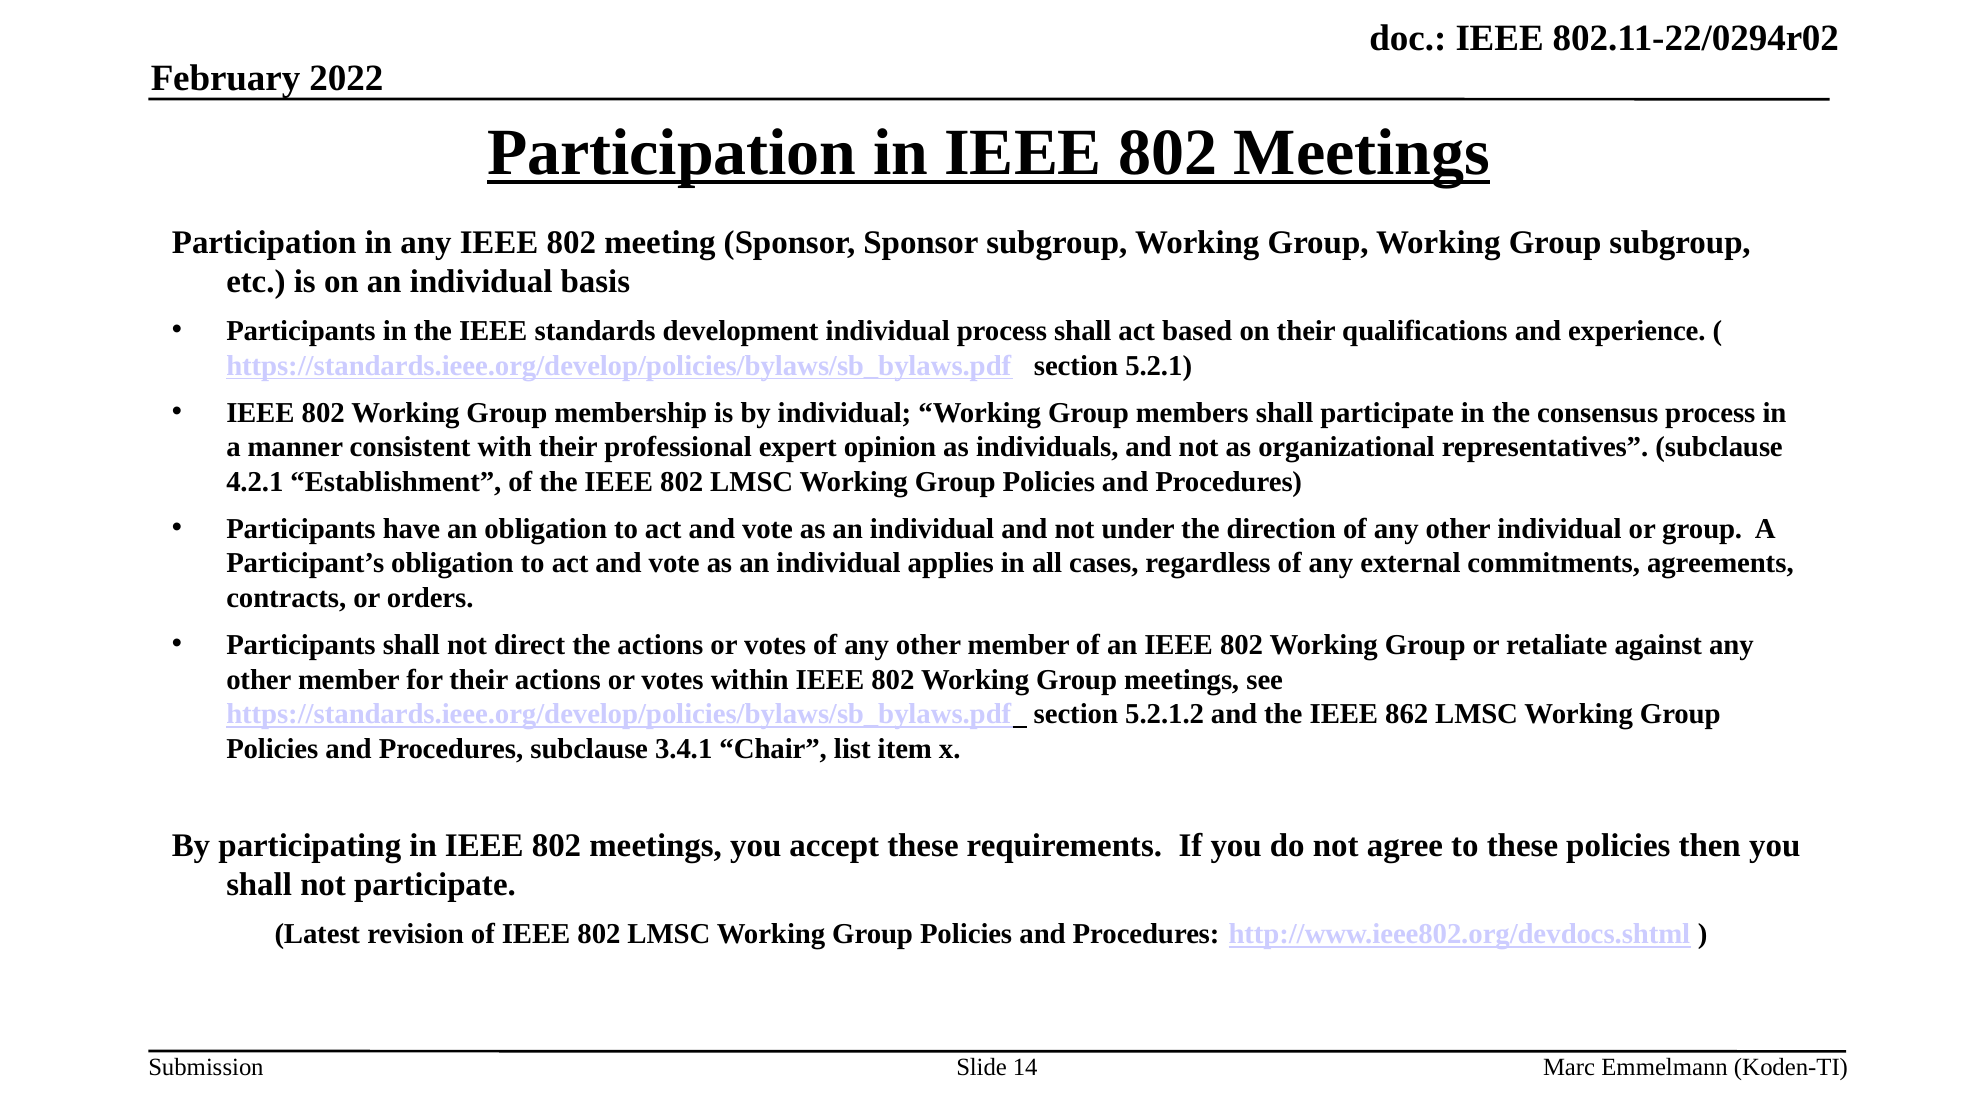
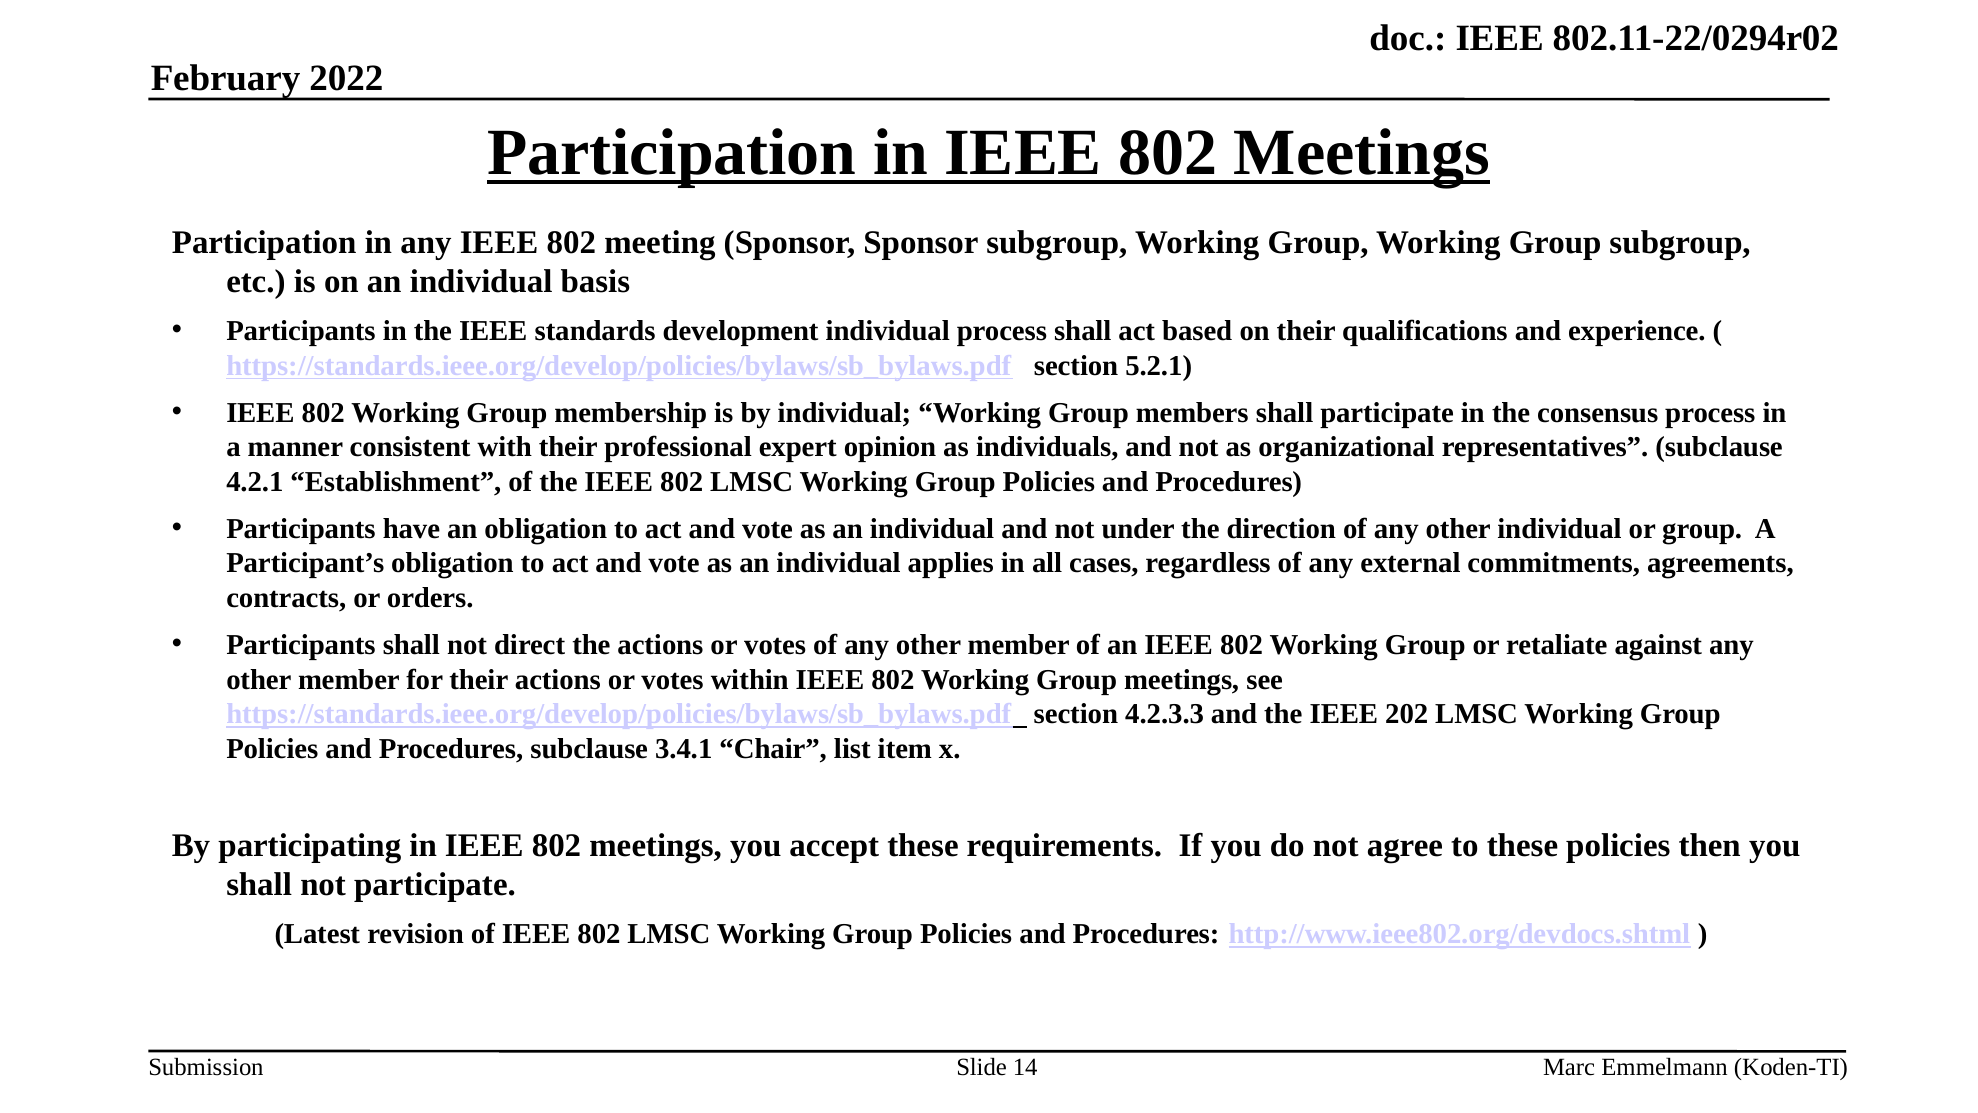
5.2.1.2: 5.2.1.2 -> 4.2.3.3 (1165, 714)
862: 862 -> 202 (1407, 714)
